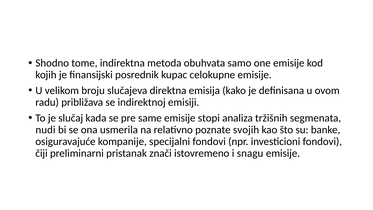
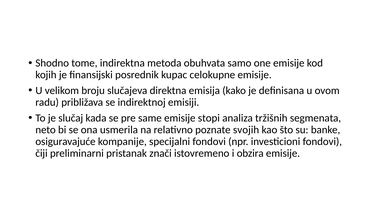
nudi: nudi -> neto (46, 130)
snagu: snagu -> obzira (250, 153)
